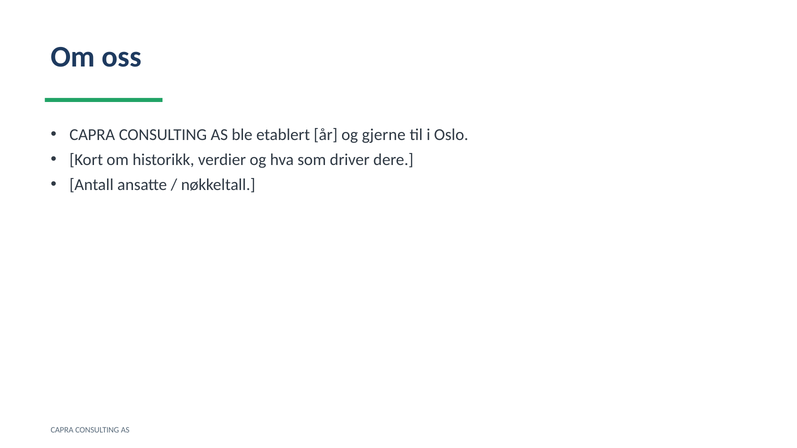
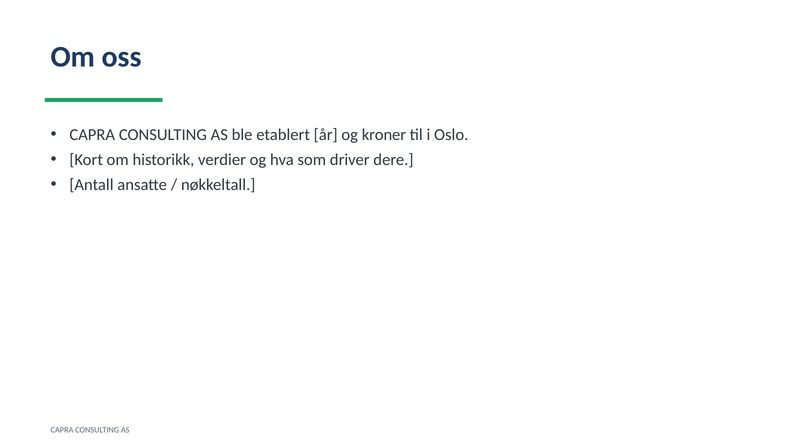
gjerne: gjerne -> kroner (384, 135)
